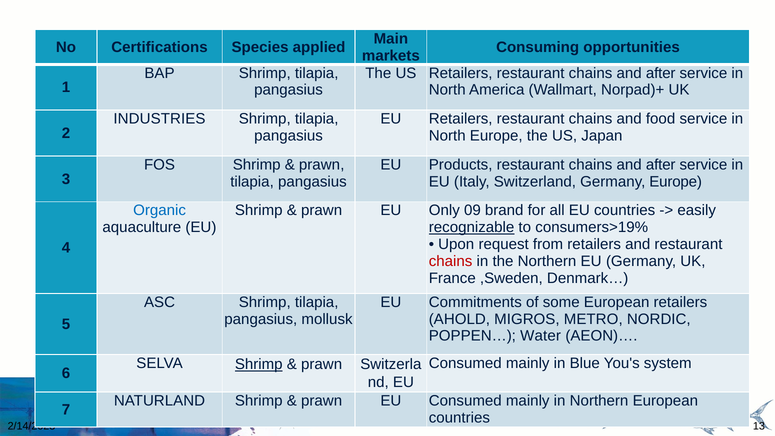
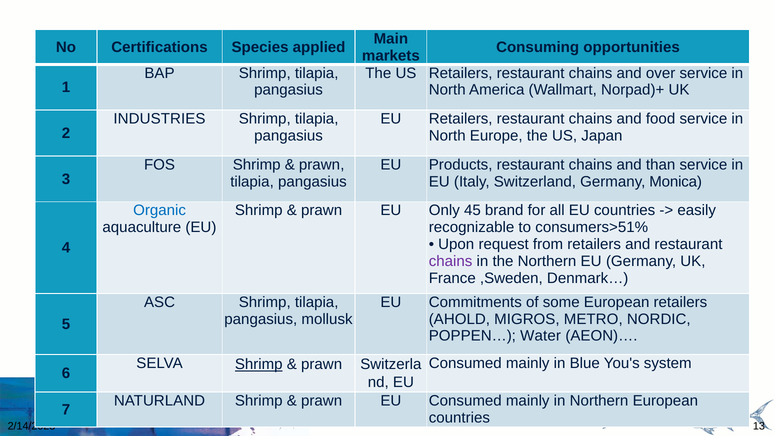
after: after -> over (661, 73)
after: after -> than (661, 165)
Germany Europe: Europe -> Monica (676, 182)
09: 09 -> 45 (472, 210)
recognizable underline: present -> none (472, 227)
consumers>19%: consumers>19% -> consumers>51% (592, 227)
chains colour: red -> purple (451, 261)
